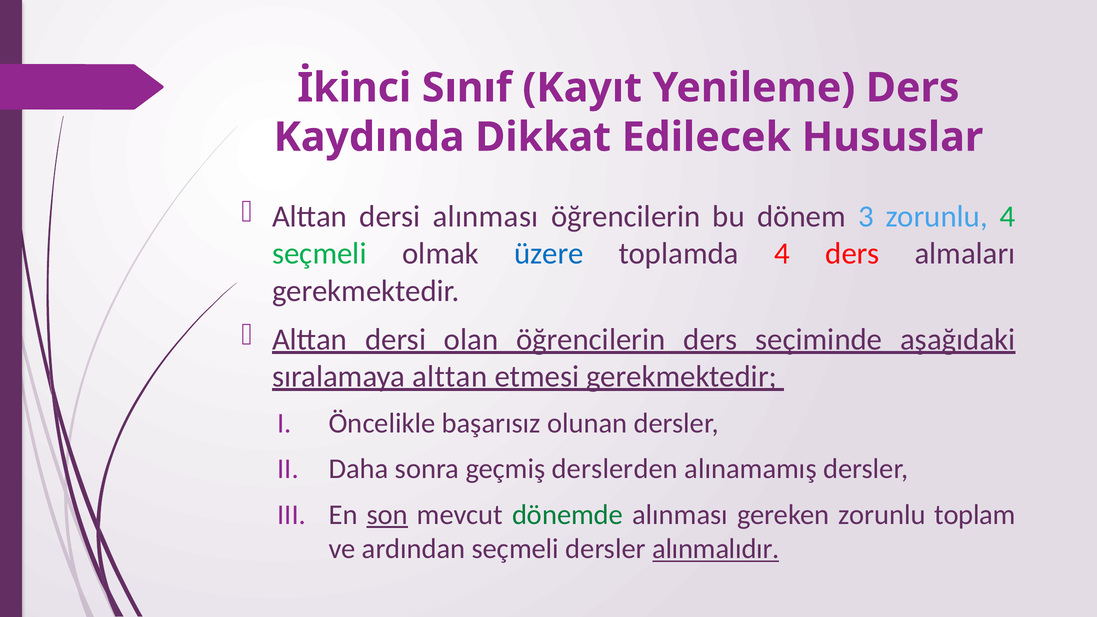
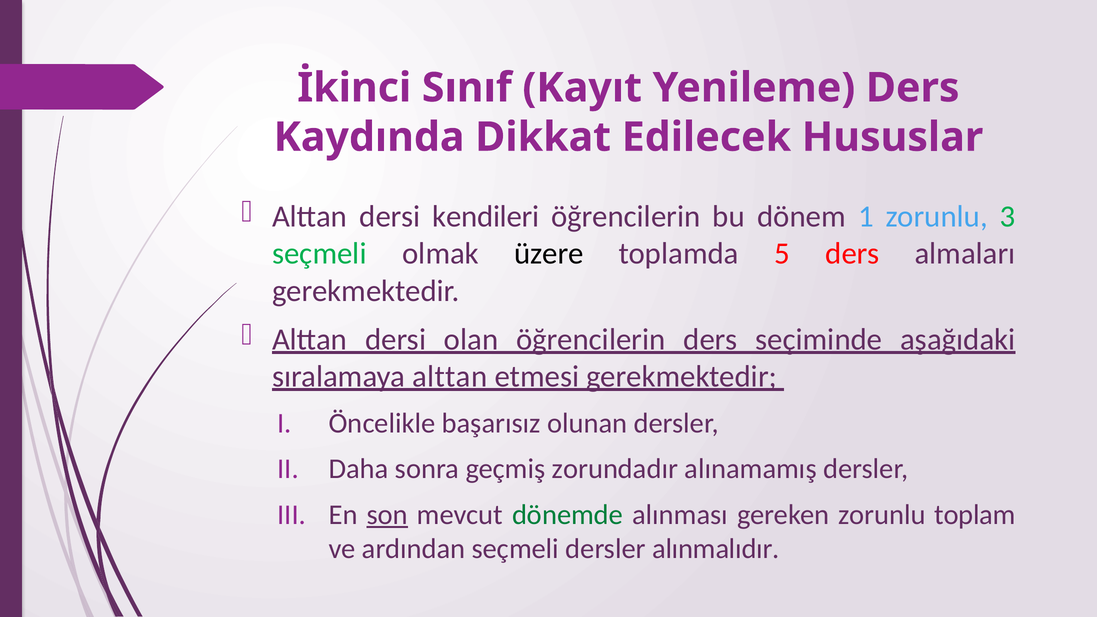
dersi alınması: alınması -> kendileri (486, 217)
3: 3 -> 1 (866, 217)
zorunlu 4: 4 -> 3 (1008, 217)
üzere colour: blue -> black (549, 254)
toplamda 4: 4 -> 5 (782, 254)
derslerden: derslerden -> zorundadır (615, 469)
alınmalıdır underline: present -> none (716, 549)
